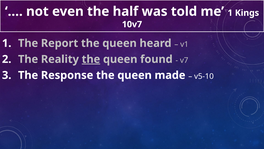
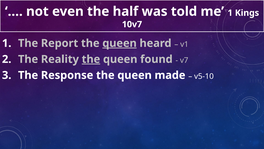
queen underline: none -> present (120, 43)
